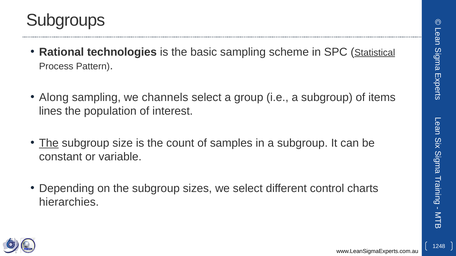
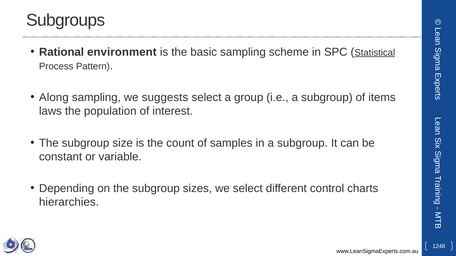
technologies: technologies -> environment (122, 52)
channels: channels -> suggests (165, 98)
lines: lines -> laws (50, 111)
The underline: present -> none (49, 143)
